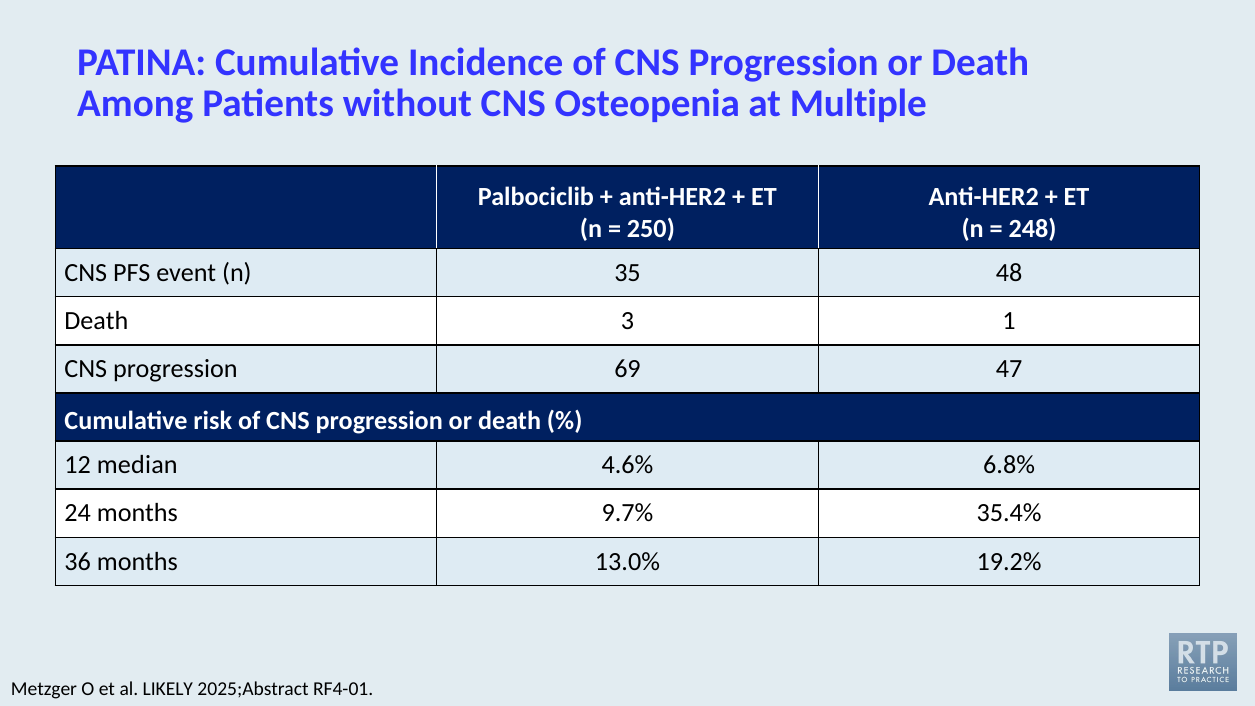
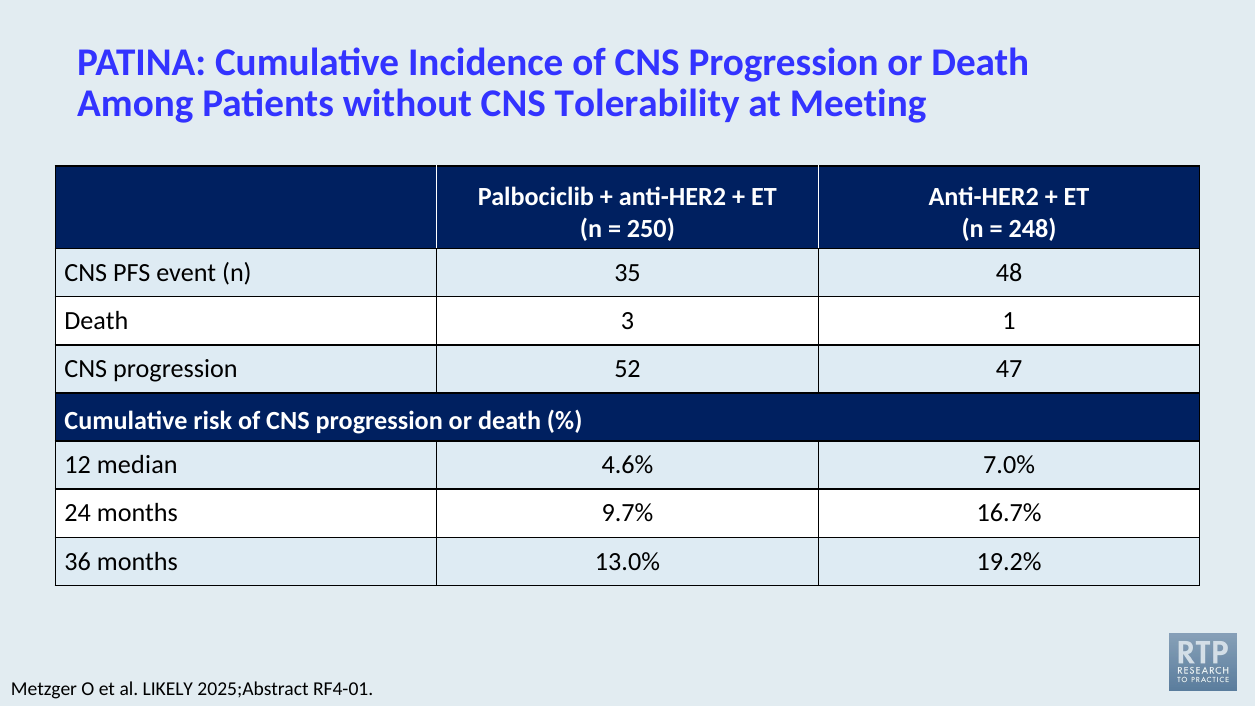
Osteopenia: Osteopenia -> Tolerability (647, 104)
Multiple: Multiple -> Meeting (858, 104)
69: 69 -> 52 (627, 369)
6.8%: 6.8% -> 7.0% (1009, 465)
35.4%: 35.4% -> 16.7% (1009, 513)
